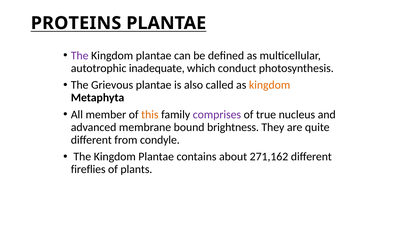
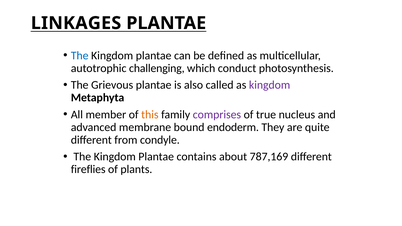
PROTEINS: PROTEINS -> LINKAGES (76, 23)
The colour: purple -> blue (80, 56)
inadequate: inadequate -> challenging (157, 68)
kingdom colour: orange -> purple (270, 85)
brightness: brightness -> endoderm (233, 127)
271,162: 271,162 -> 787,169 (269, 157)
